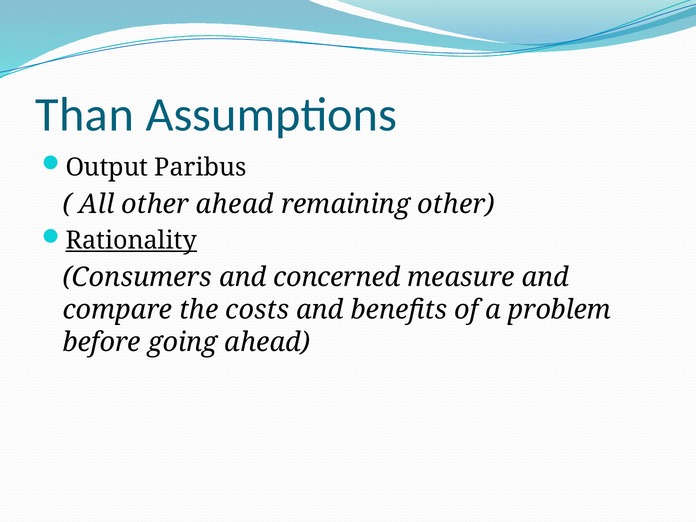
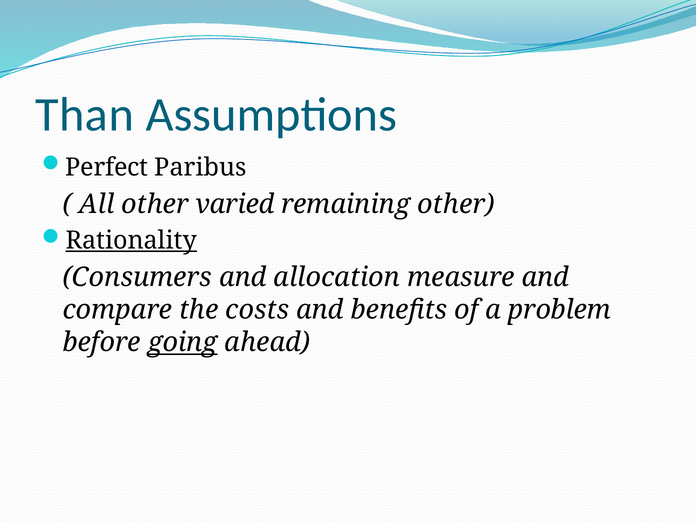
Output: Output -> Perfect (107, 168)
other ahead: ahead -> varied (235, 204)
concerned: concerned -> allocation (337, 278)
going underline: none -> present (183, 343)
